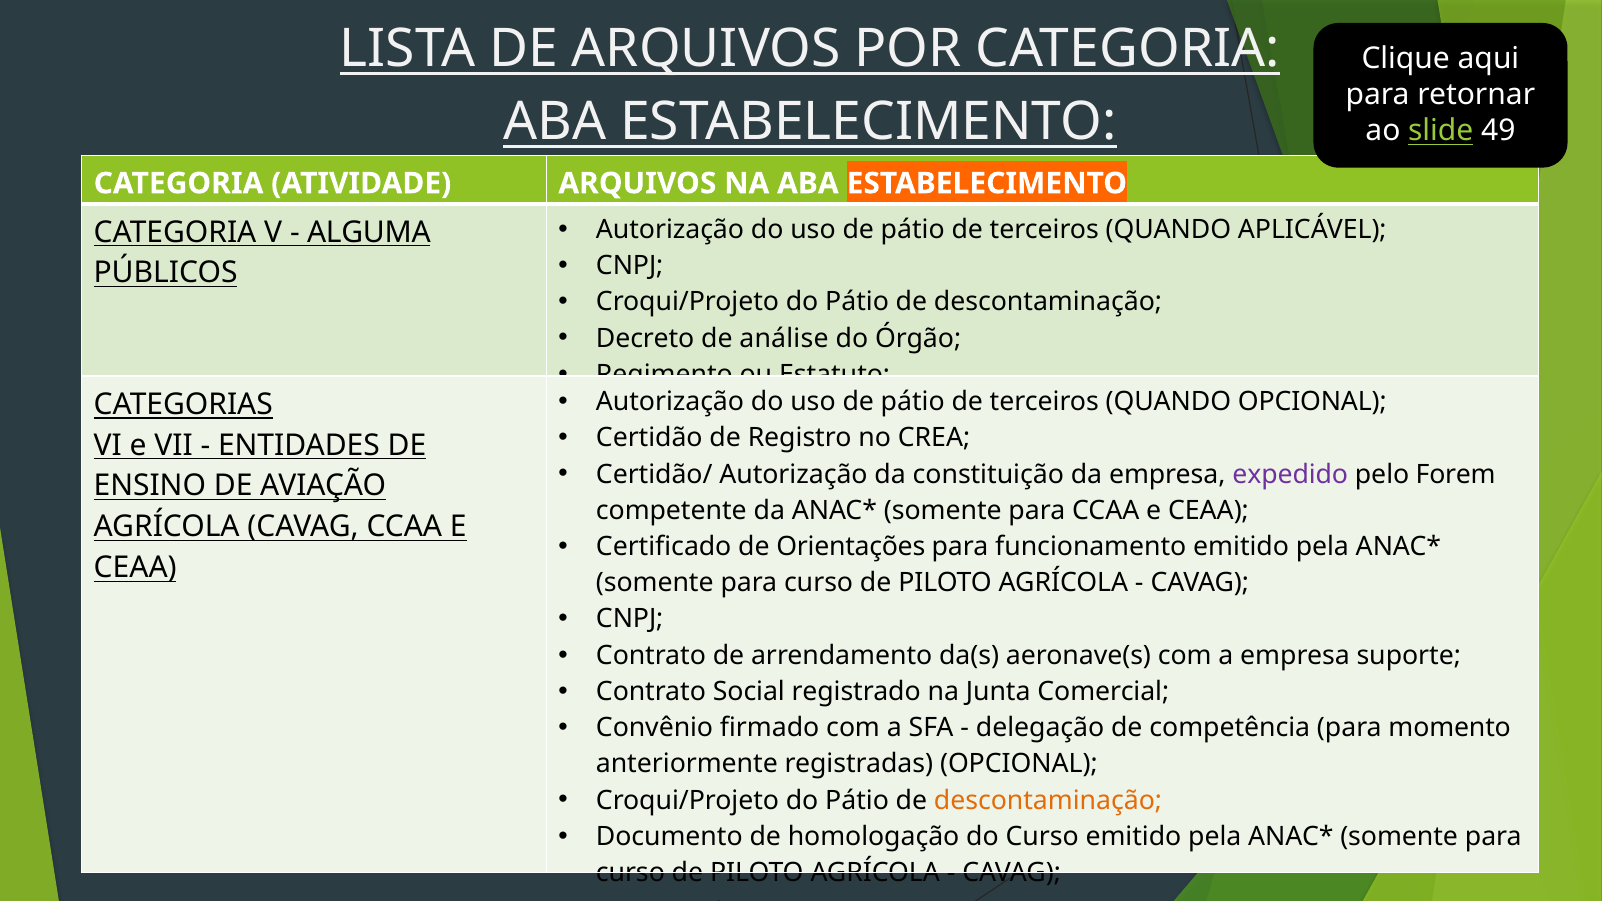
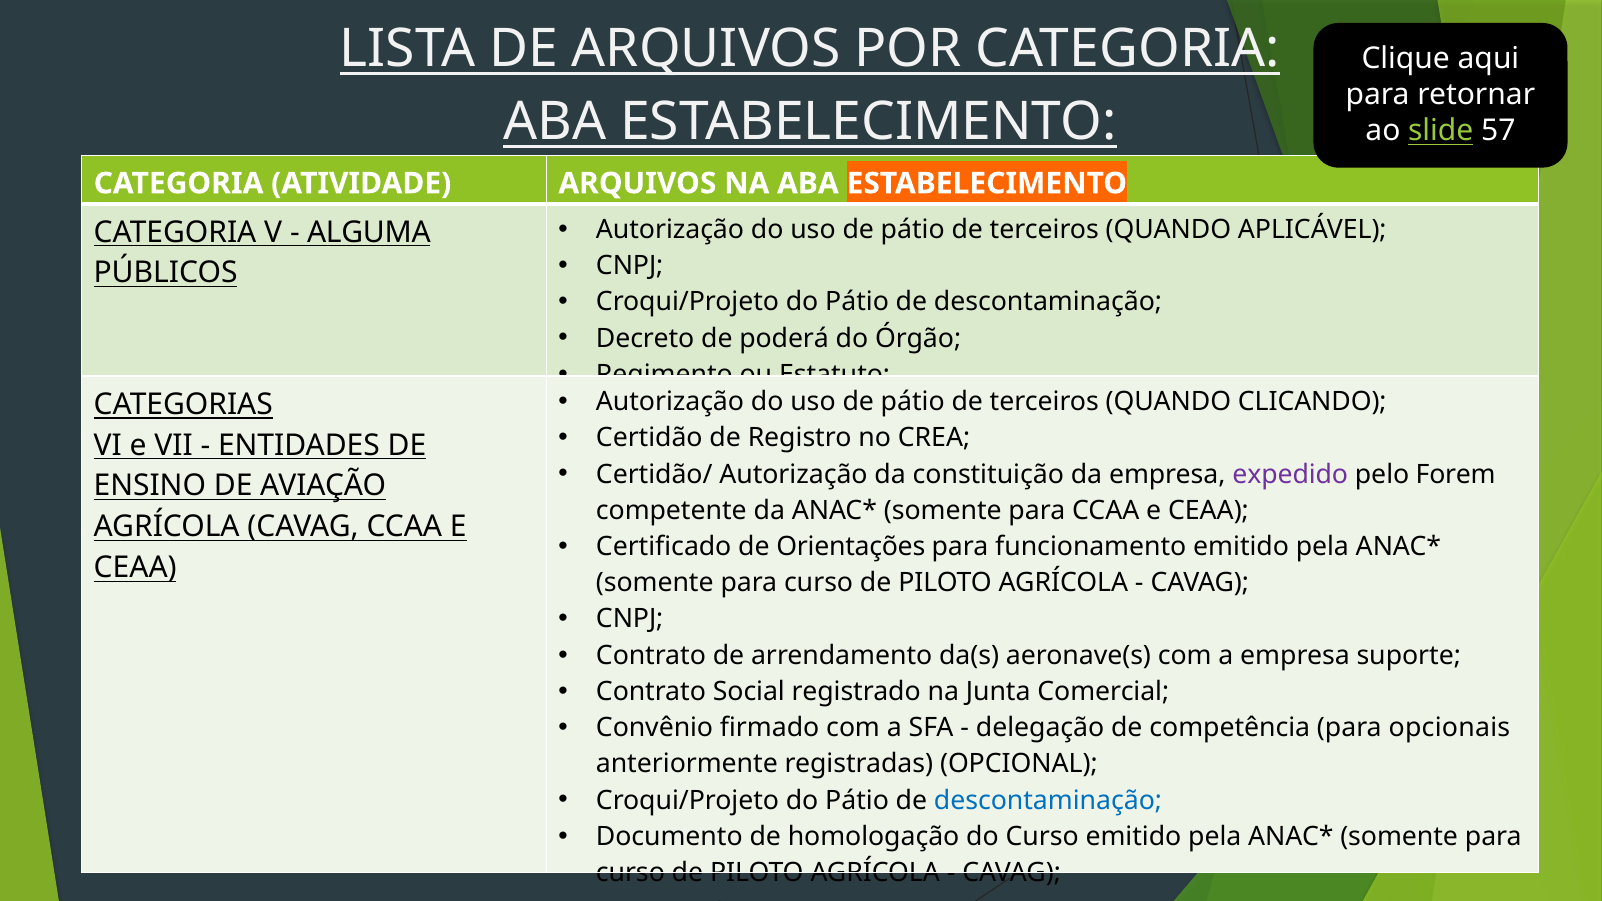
49: 49 -> 57 (1498, 131)
análise: análise -> poderá (784, 338)
QUANDO OPCIONAL: OPCIONAL -> CLICANDO (1312, 402)
momento: momento -> opcionais (1449, 728)
descontaminação colour: orange -> blue (1048, 800)
